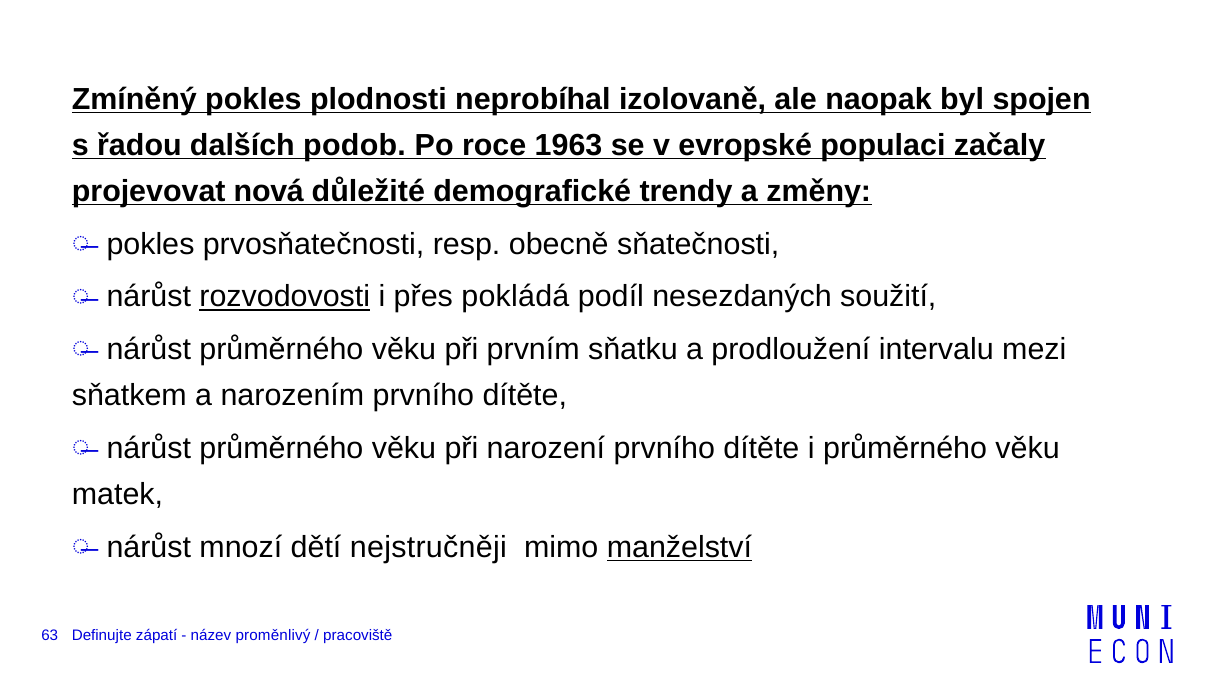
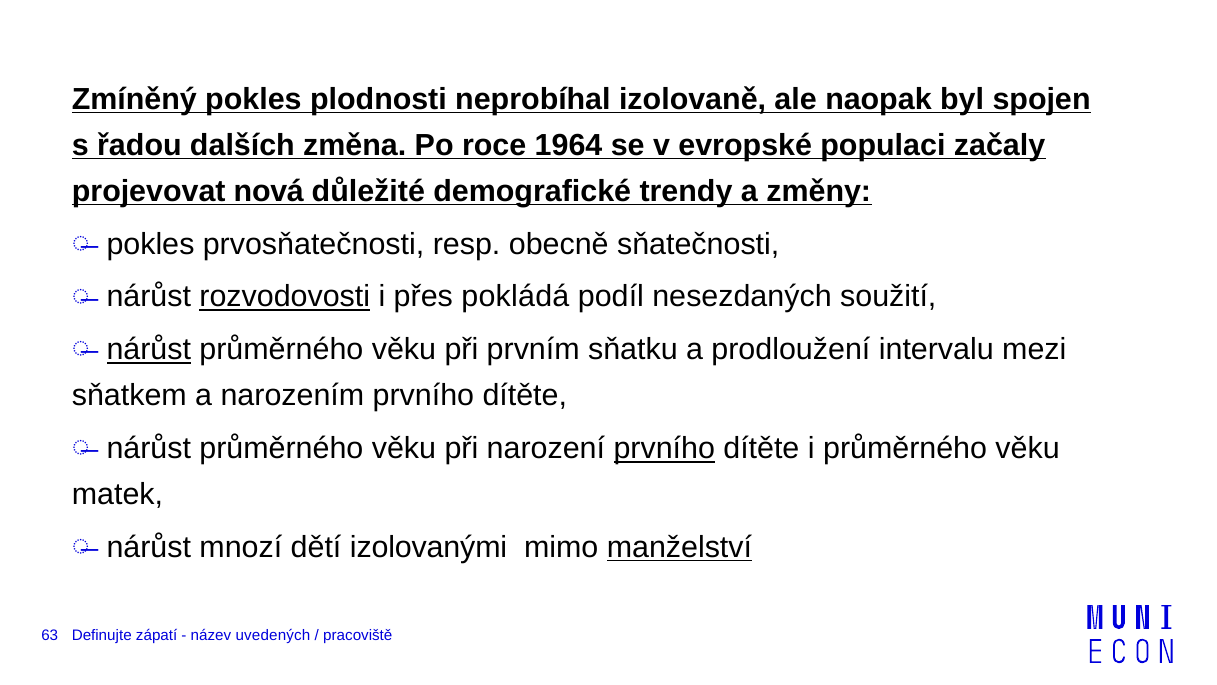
podob: podob -> změna (355, 145)
1963: 1963 -> 1964 (569, 145)
nárůst underline: none -> present (149, 349)
prvního underline: none -> present (664, 448)
nejstručněji: nejstručněji -> izolovanými (429, 547)
proměnlivý: proměnlivý -> uvedených (273, 635)
